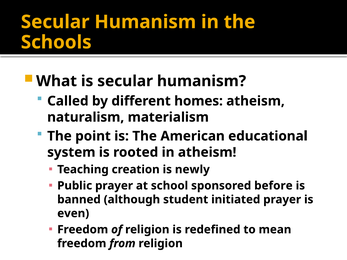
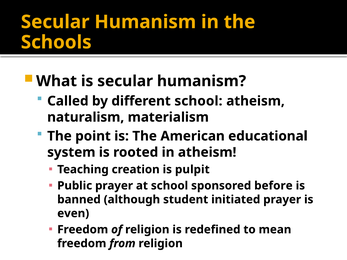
different homes: homes -> school (198, 101)
newly: newly -> pulpit (192, 170)
